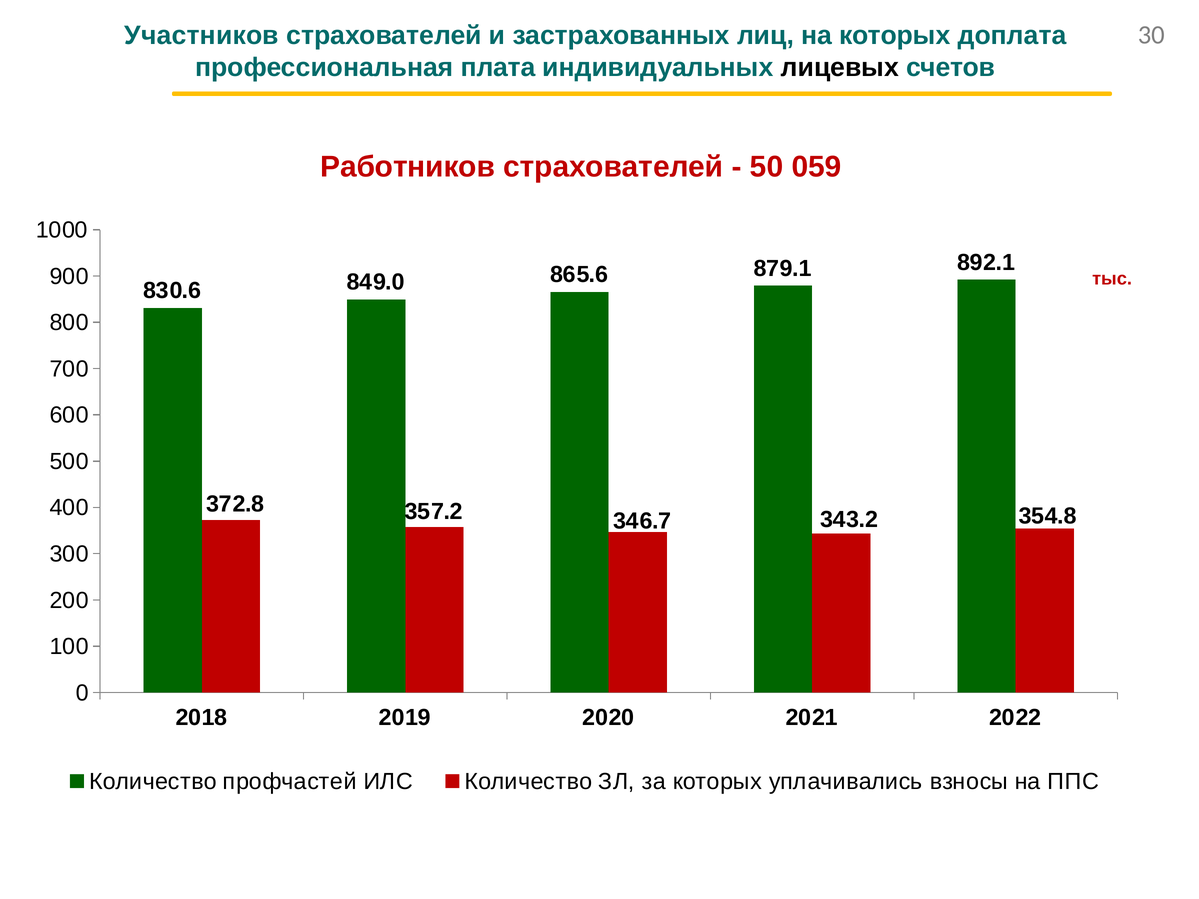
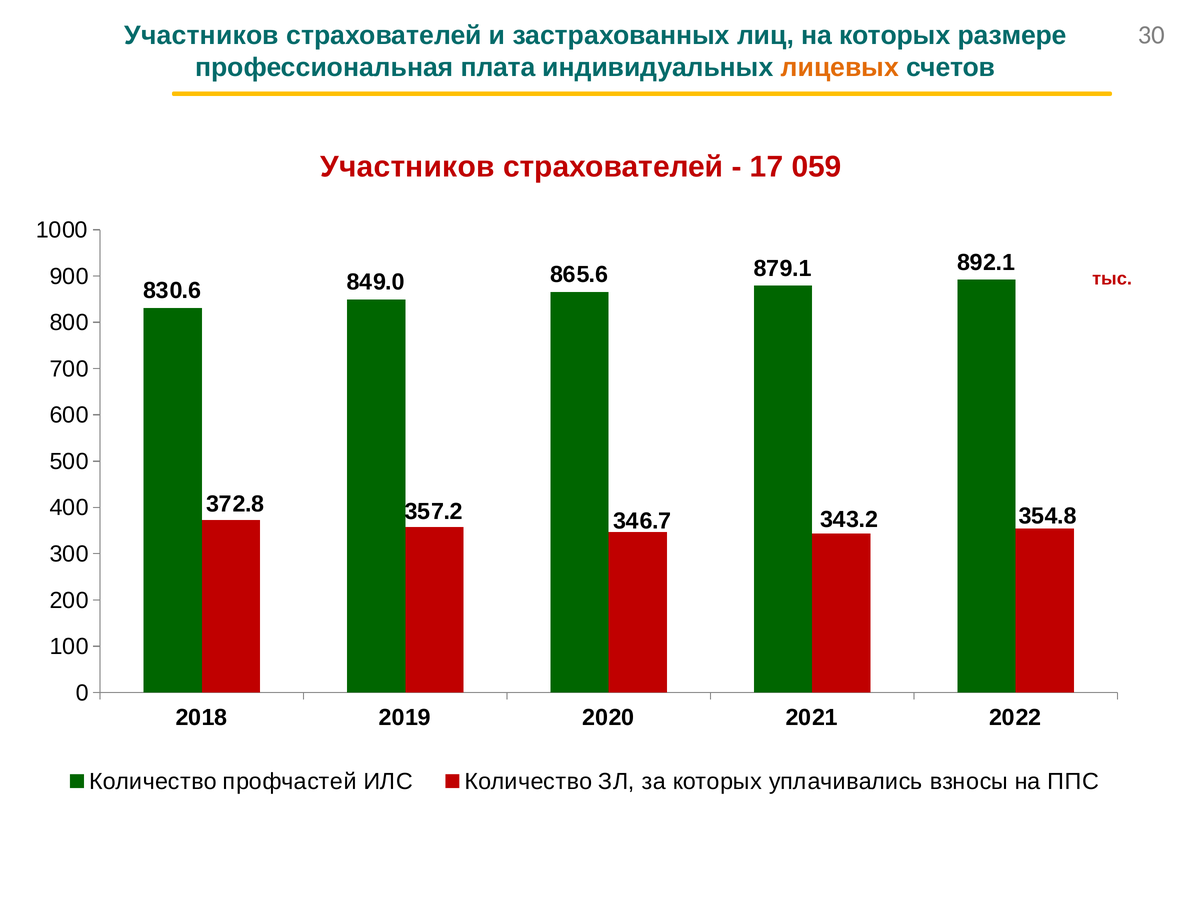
доплата: доплата -> размере (1012, 35)
лицевых colour: black -> orange (840, 67)
Работников: Работников -> Участников (407, 167)
50: 50 -> 17 (767, 167)
